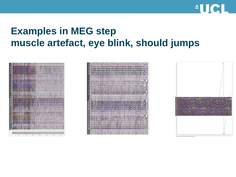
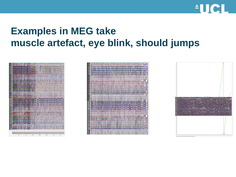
step: step -> take (106, 31)
